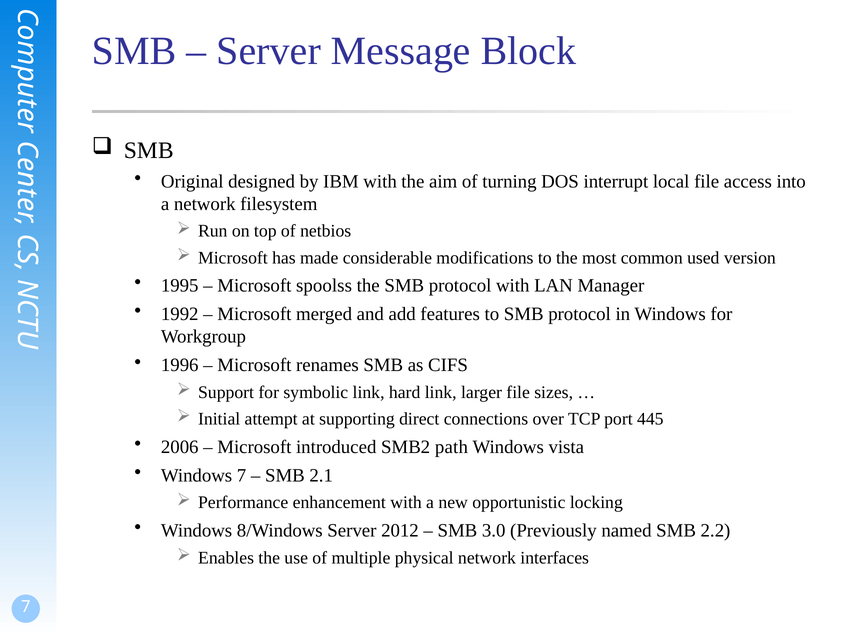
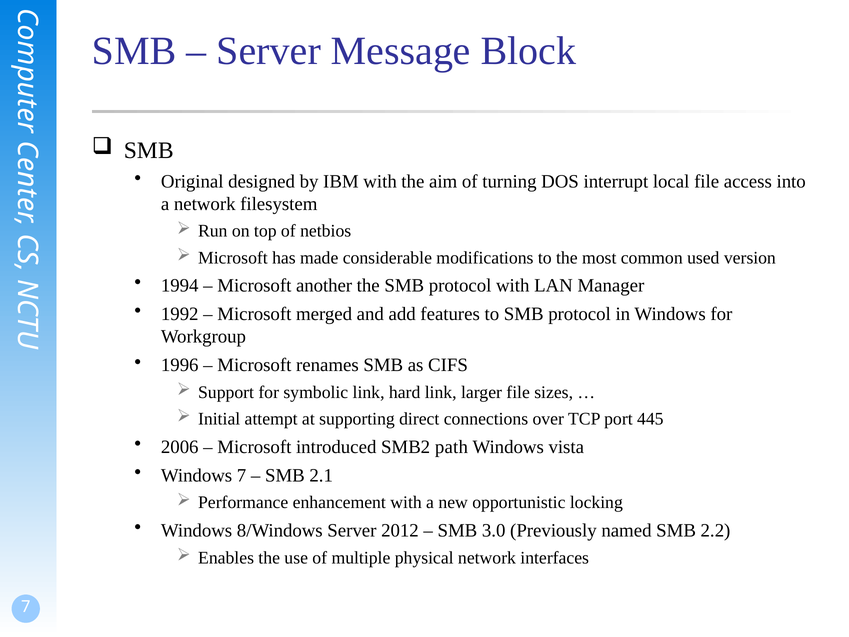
1995: 1995 -> 1994 (180, 285)
spoolss: spoolss -> another (324, 285)
